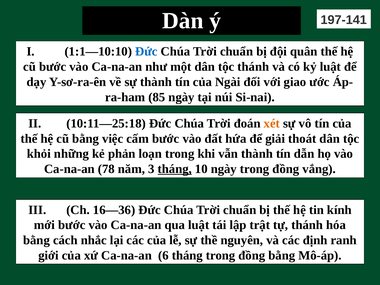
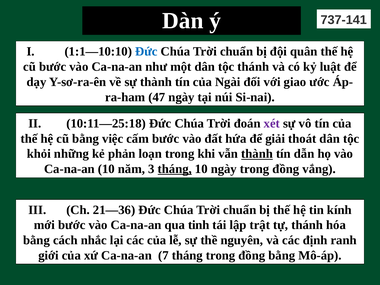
197-141: 197-141 -> 737-141 (344, 20)
85: 85 -> 47 (157, 97)
xét colour: orange -> purple (272, 123)
thành underline: none -> present (257, 154)
Ca-na-an 78: 78 -> 10 (106, 169)
16—36: 16—36 -> 21—36 (114, 210)
qua luật: luật -> tinh (199, 225)
6: 6 -> 7 (163, 255)
